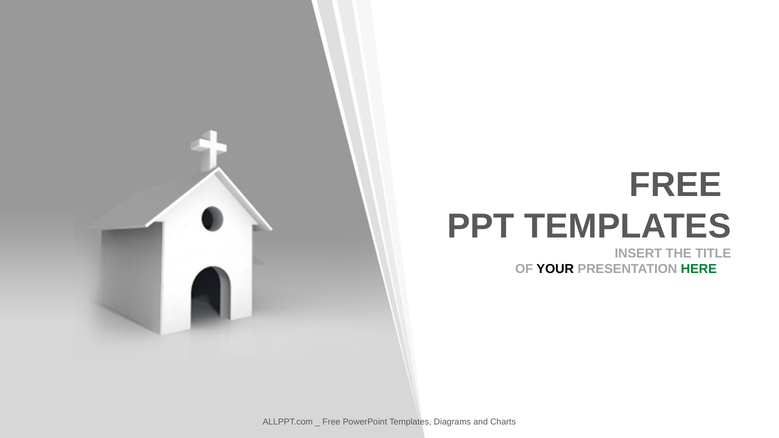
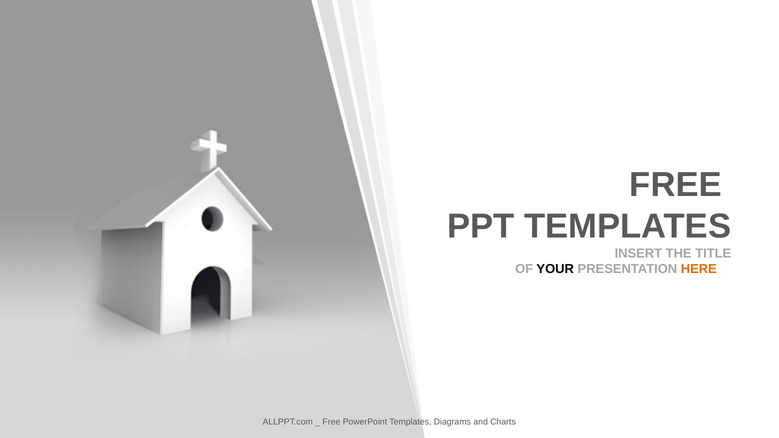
HERE colour: green -> orange (699, 269)
